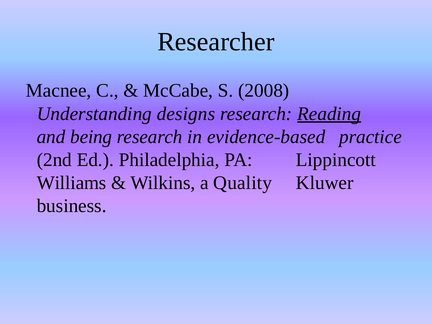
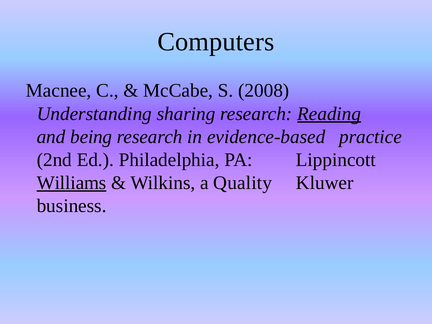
Researcher: Researcher -> Computers (216, 42)
designs: designs -> sharing (186, 114)
Williams underline: none -> present (72, 183)
